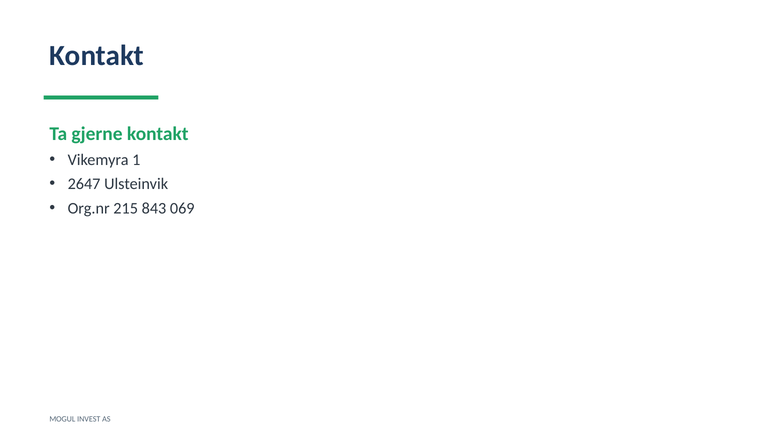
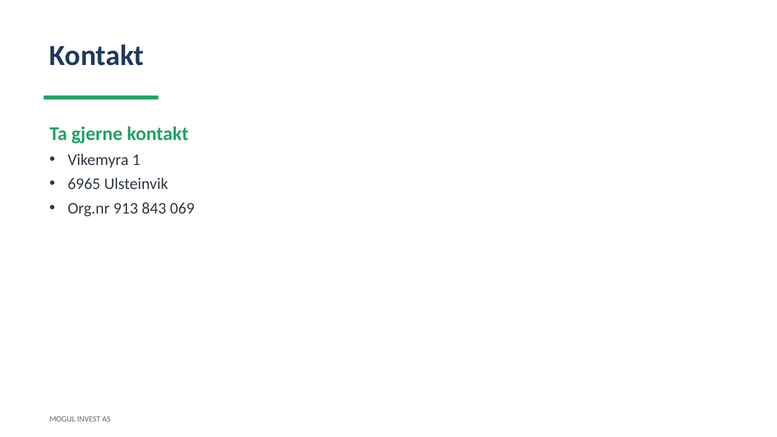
2647: 2647 -> 6965 (84, 184)
215: 215 -> 913 (126, 208)
